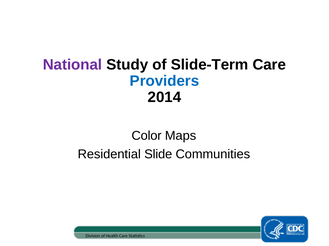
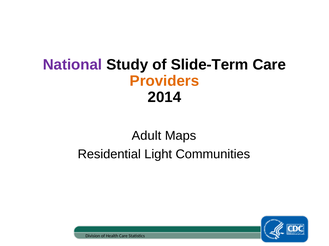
Providers colour: blue -> orange (164, 81)
Color: Color -> Adult (146, 136)
Slide: Slide -> Light (158, 155)
